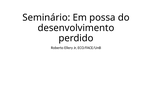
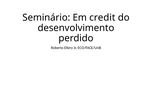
possa: possa -> credit (102, 17)
